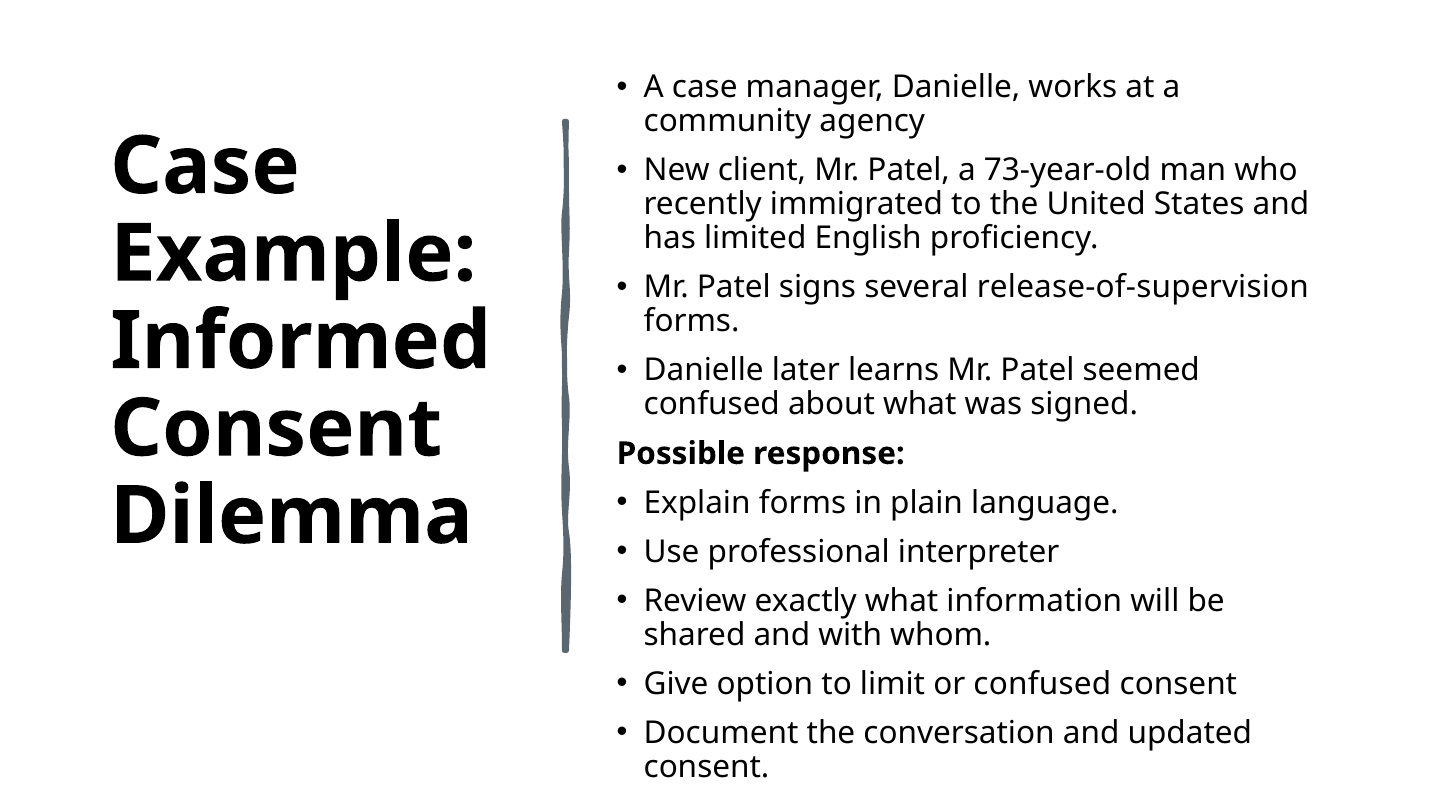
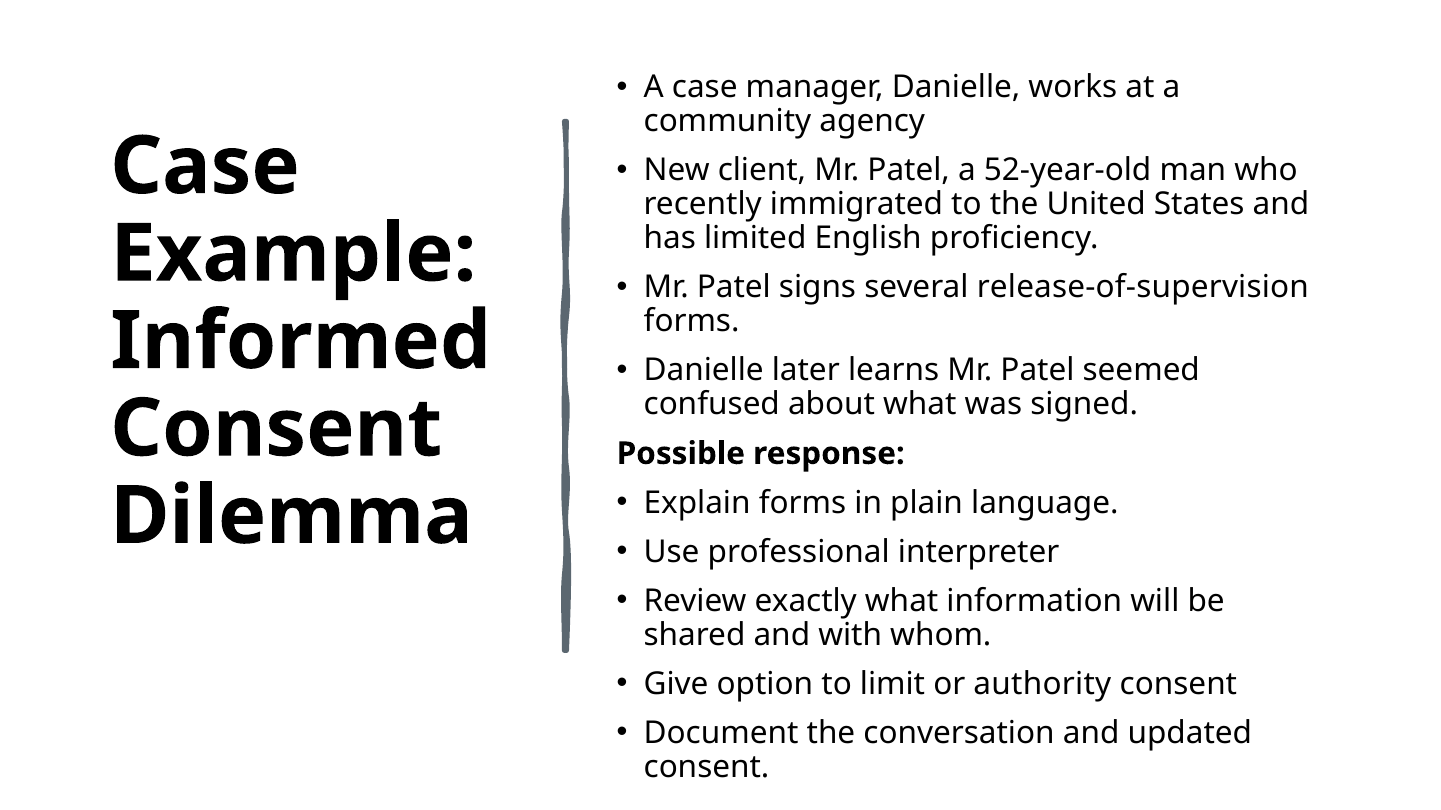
73-year-old: 73-year-old -> 52-year-old (1068, 171)
or confused: confused -> authority (1042, 684)
